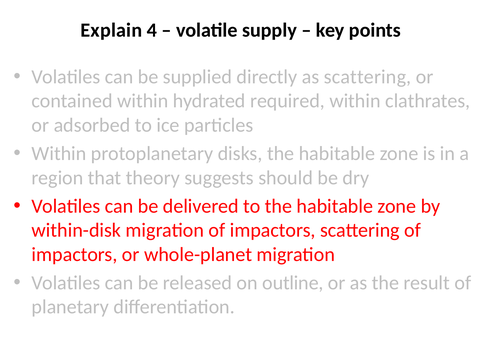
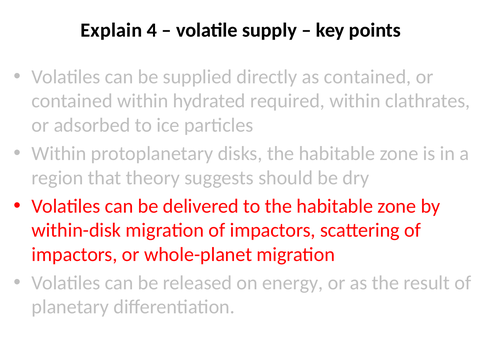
as scattering: scattering -> contained (368, 77)
outline: outline -> energy (293, 282)
